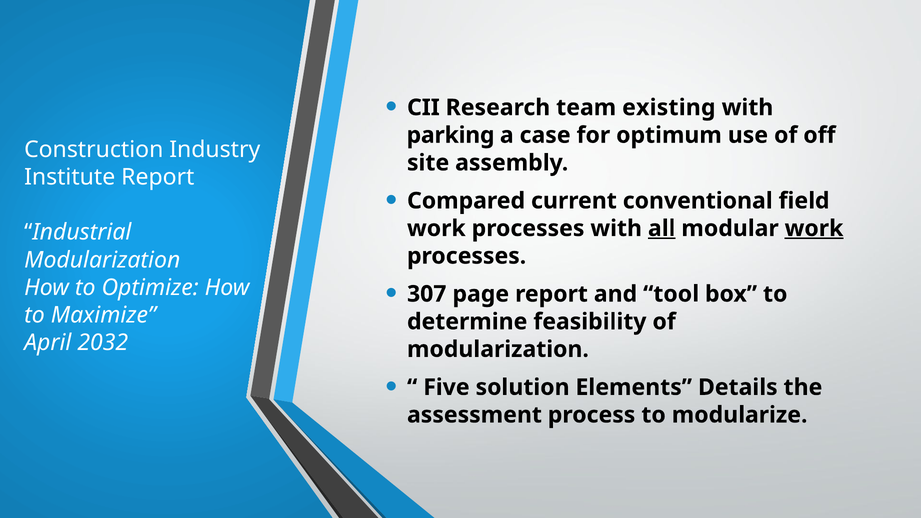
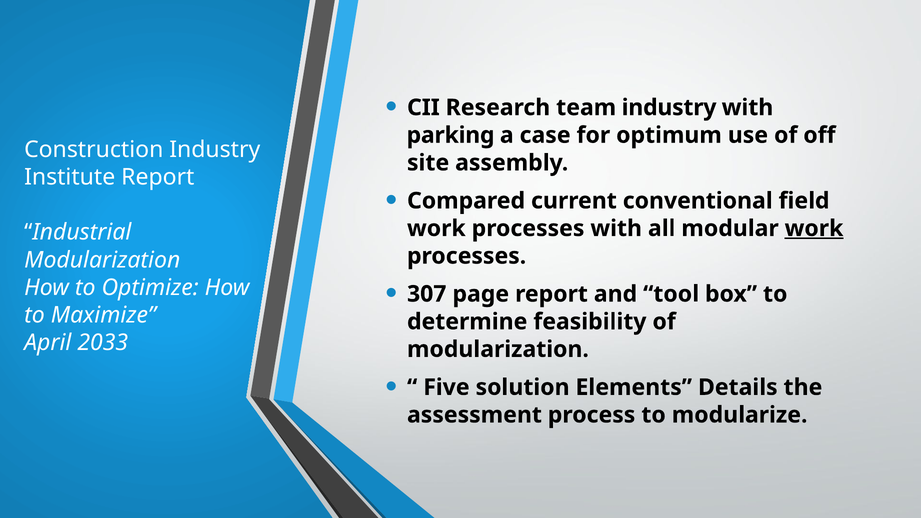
team existing: existing -> industry (669, 108)
all underline: present -> none (662, 228)
2032: 2032 -> 2033 (103, 343)
